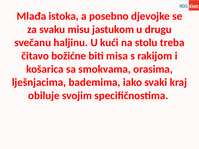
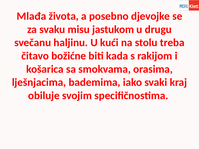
istoka: istoka -> života (64, 16)
misa: misa -> kada (117, 56)
